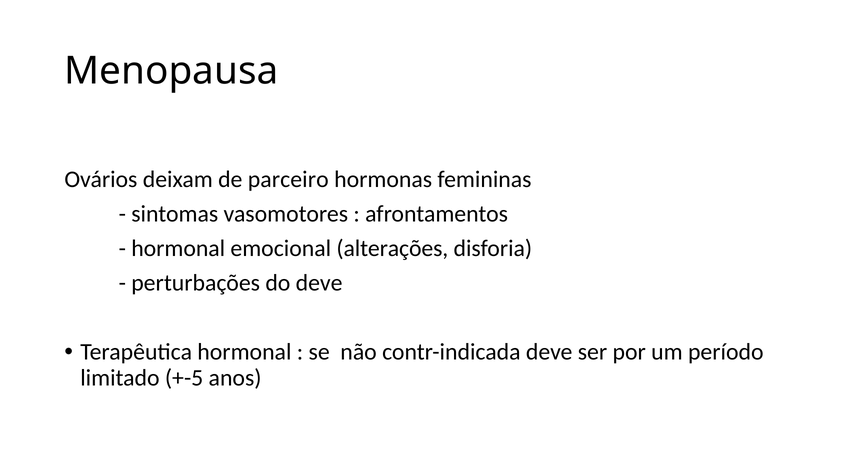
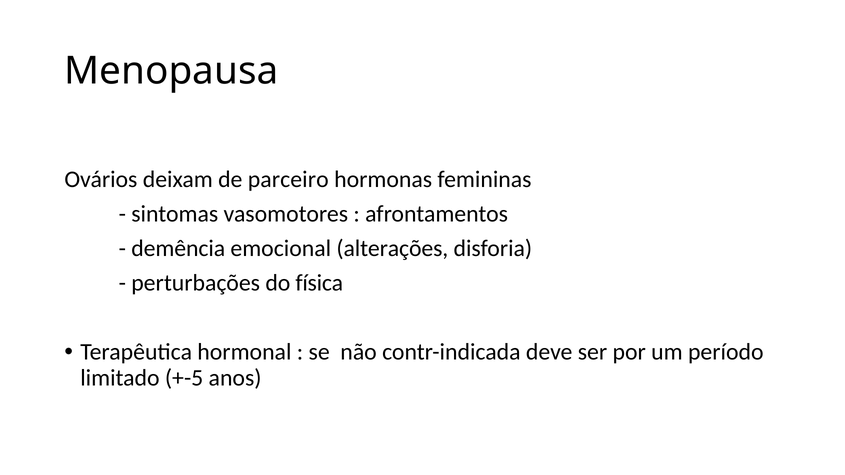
hormonal: hormonal -> demência (178, 249)
do deve: deve -> física (319, 283)
